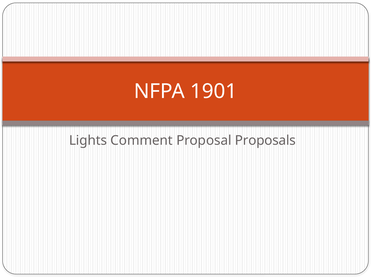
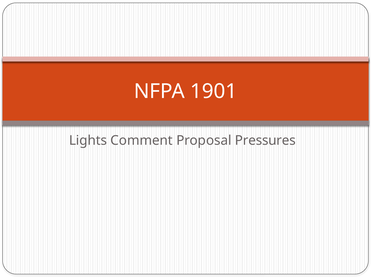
Proposals: Proposals -> Pressures (265, 141)
